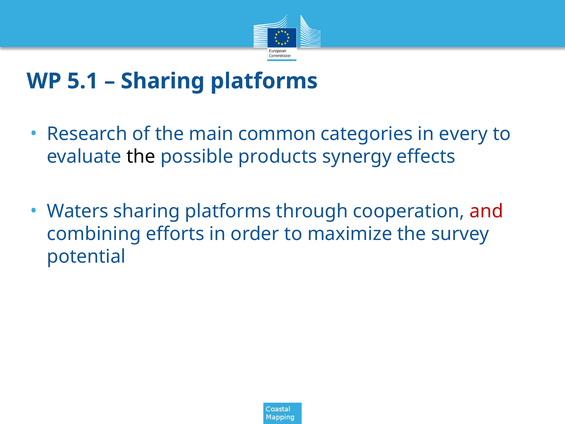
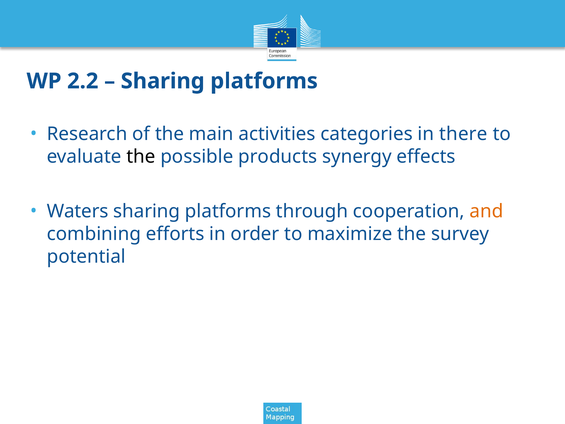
5.1: 5.1 -> 2.2 (83, 81)
common: common -> activities (277, 134)
every: every -> there (463, 134)
and colour: red -> orange (486, 211)
